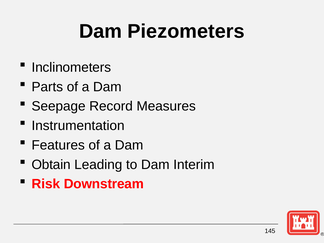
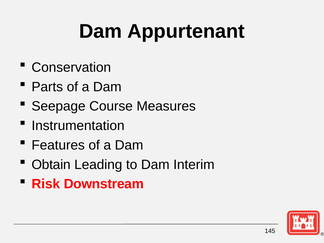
Piezometers: Piezometers -> Appurtenant (186, 31)
Inclinometers: Inclinometers -> Conservation (71, 67)
Record: Record -> Course (111, 106)
